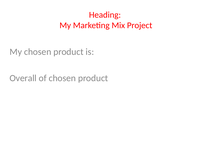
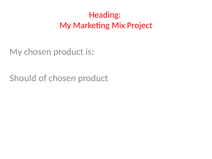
Overall: Overall -> Should (23, 78)
